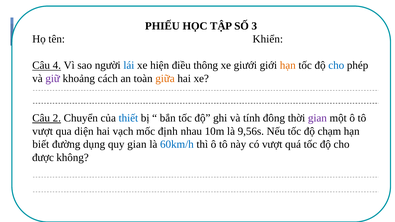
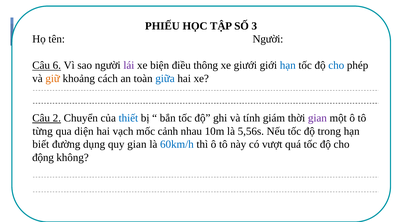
tên Khiển: Khiển -> Người (268, 39)
4: 4 -> 6 (57, 65)
lái colour: blue -> purple (129, 65)
hiện: hiện -> biện (160, 65)
hạn colour: orange -> blue (288, 65)
giữ colour: purple -> orange (53, 79)
giữa colour: orange -> blue (165, 79)
đông: đông -> giám (274, 118)
vượt: vượt -> từng (43, 131)
định: định -> cảnh (168, 131)
9,56s: 9,56s -> 5,56s (251, 131)
chạm: chạm -> trong (329, 131)
được: được -> động (43, 158)
